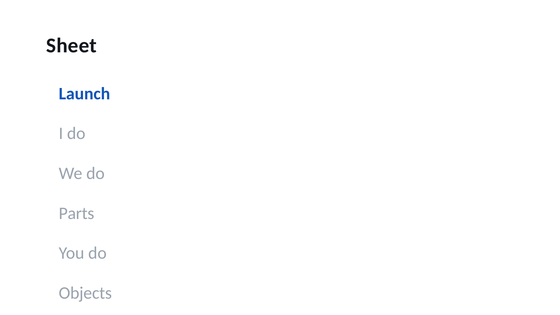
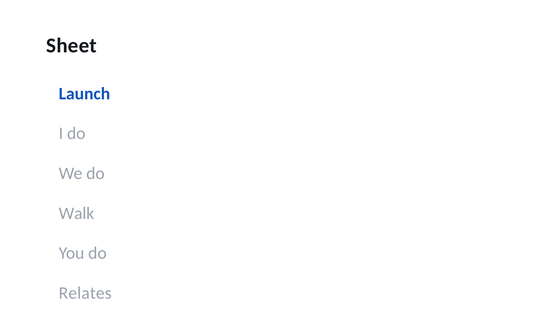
Parts: Parts -> Walk (76, 213)
Objects: Objects -> Relates (85, 293)
